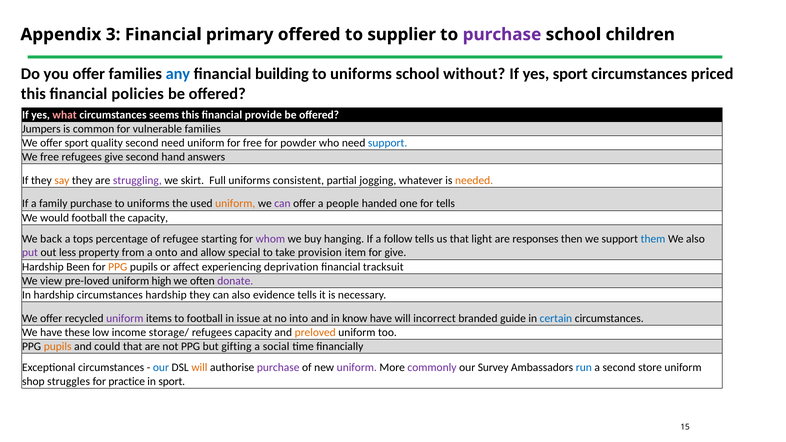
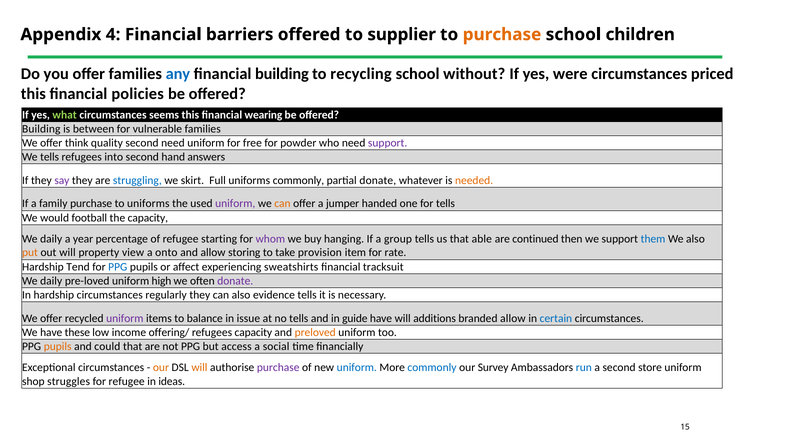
3: 3 -> 4 (113, 35)
primary: primary -> barriers (240, 35)
purchase colour: purple -> orange (502, 35)
uniforms: uniforms -> recycling (361, 74)
yes sport: sport -> were (570, 74)
what colour: pink -> light green (65, 115)
provide: provide -> wearing (263, 115)
Jumpers: Jumpers -> Building (41, 129)
common: common -> between (94, 129)
offer sport: sport -> think (77, 143)
support colour: blue -> purple (388, 143)
We free: free -> tells (50, 157)
refugees give: give -> into (114, 157)
say colour: orange -> purple (62, 180)
struggling colour: purple -> blue (137, 180)
uniforms consistent: consistent -> commonly (298, 180)
partial jogging: jogging -> donate (378, 180)
uniform colour: orange -> purple (235, 204)
can colour: purple -> orange (282, 204)
people: people -> jumper (343, 204)
back: back -> daily (51, 239)
tops: tops -> year (83, 239)
follow: follow -> group (398, 239)
light: light -> able (482, 239)
responses: responses -> continued (535, 239)
put colour: purple -> orange (30, 253)
out less: less -> will (67, 253)
from: from -> view (133, 253)
special: special -> storing (244, 253)
for give: give -> rate (395, 253)
Been: Been -> Tend (78, 267)
PPG colour: orange -> blue (118, 267)
deprivation: deprivation -> sweatshirts (291, 267)
view: view -> daily (51, 281)
circumstances hardship: hardship -> regularly (166, 295)
to football: football -> balance (205, 318)
no into: into -> tells (299, 318)
know: know -> guide (355, 318)
incorrect: incorrect -> additions (435, 318)
branded guide: guide -> allow (513, 318)
storage/: storage/ -> offering/ (169, 333)
gifting: gifting -> access (236, 347)
our colour: blue -> orange (161, 368)
uniform colour: purple -> blue (357, 368)
commonly colour: purple -> blue (432, 368)
for practice: practice -> refugee (127, 382)
in sport: sport -> ideas (172, 382)
